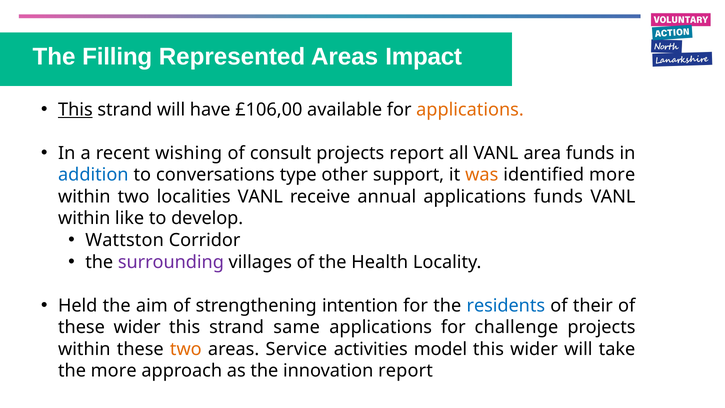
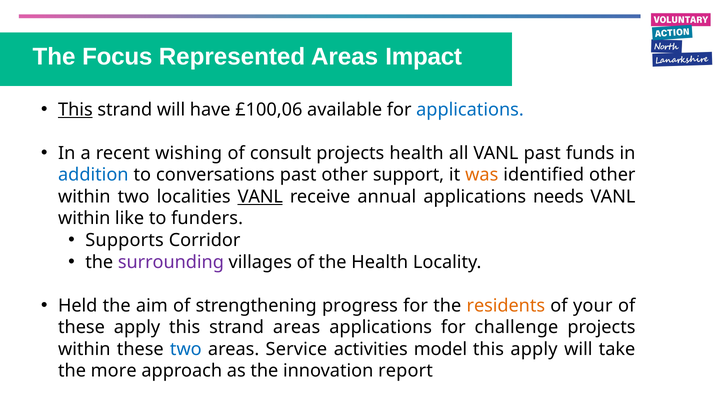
Filling: Filling -> Focus (117, 57)
£106,00: £106,00 -> £100,06 (269, 110)
applications colour: orange -> blue (470, 110)
projects report: report -> health (417, 153)
VANL area: area -> past (542, 153)
conversations type: type -> past (298, 175)
identified more: more -> other (612, 175)
VANL underline: none -> present (260, 197)
applications funds: funds -> needs (558, 197)
develop: develop -> funders (207, 218)
Wattston: Wattston -> Supports (125, 240)
intention: intention -> progress (360, 305)
residents colour: blue -> orange (506, 305)
their: their -> your (593, 305)
these wider: wider -> apply (137, 327)
strand same: same -> areas (297, 327)
two colour: orange -> blue (186, 349)
this wider: wider -> apply (534, 349)
